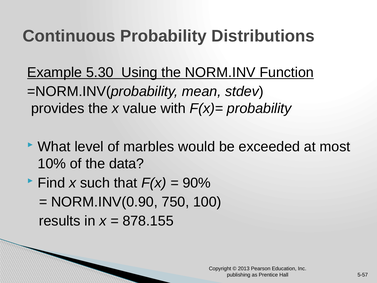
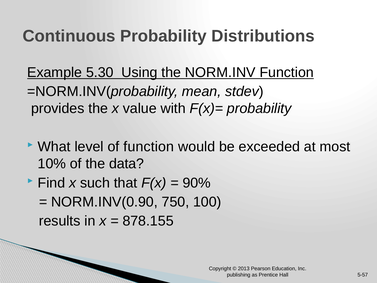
of marbles: marbles -> function (149, 147)
